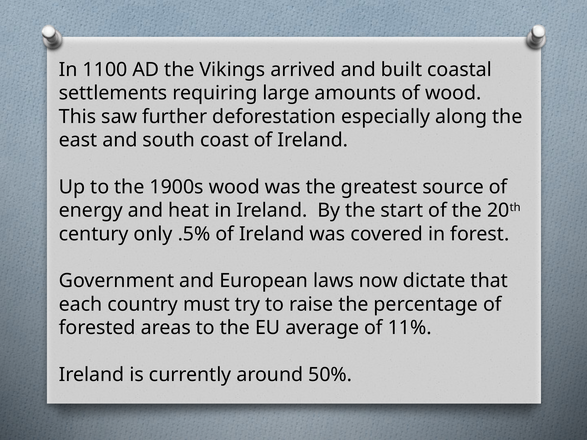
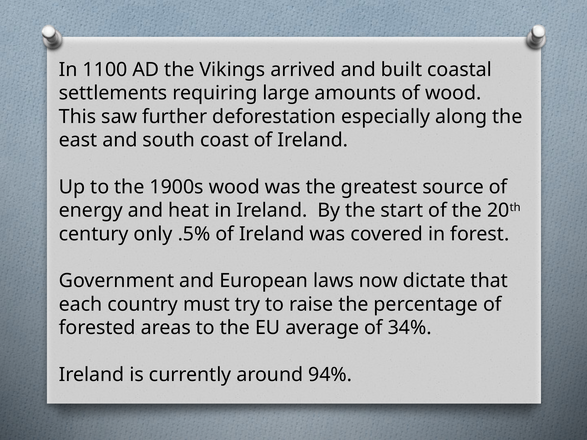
11%: 11% -> 34% (410, 328)
50%: 50% -> 94% (330, 375)
